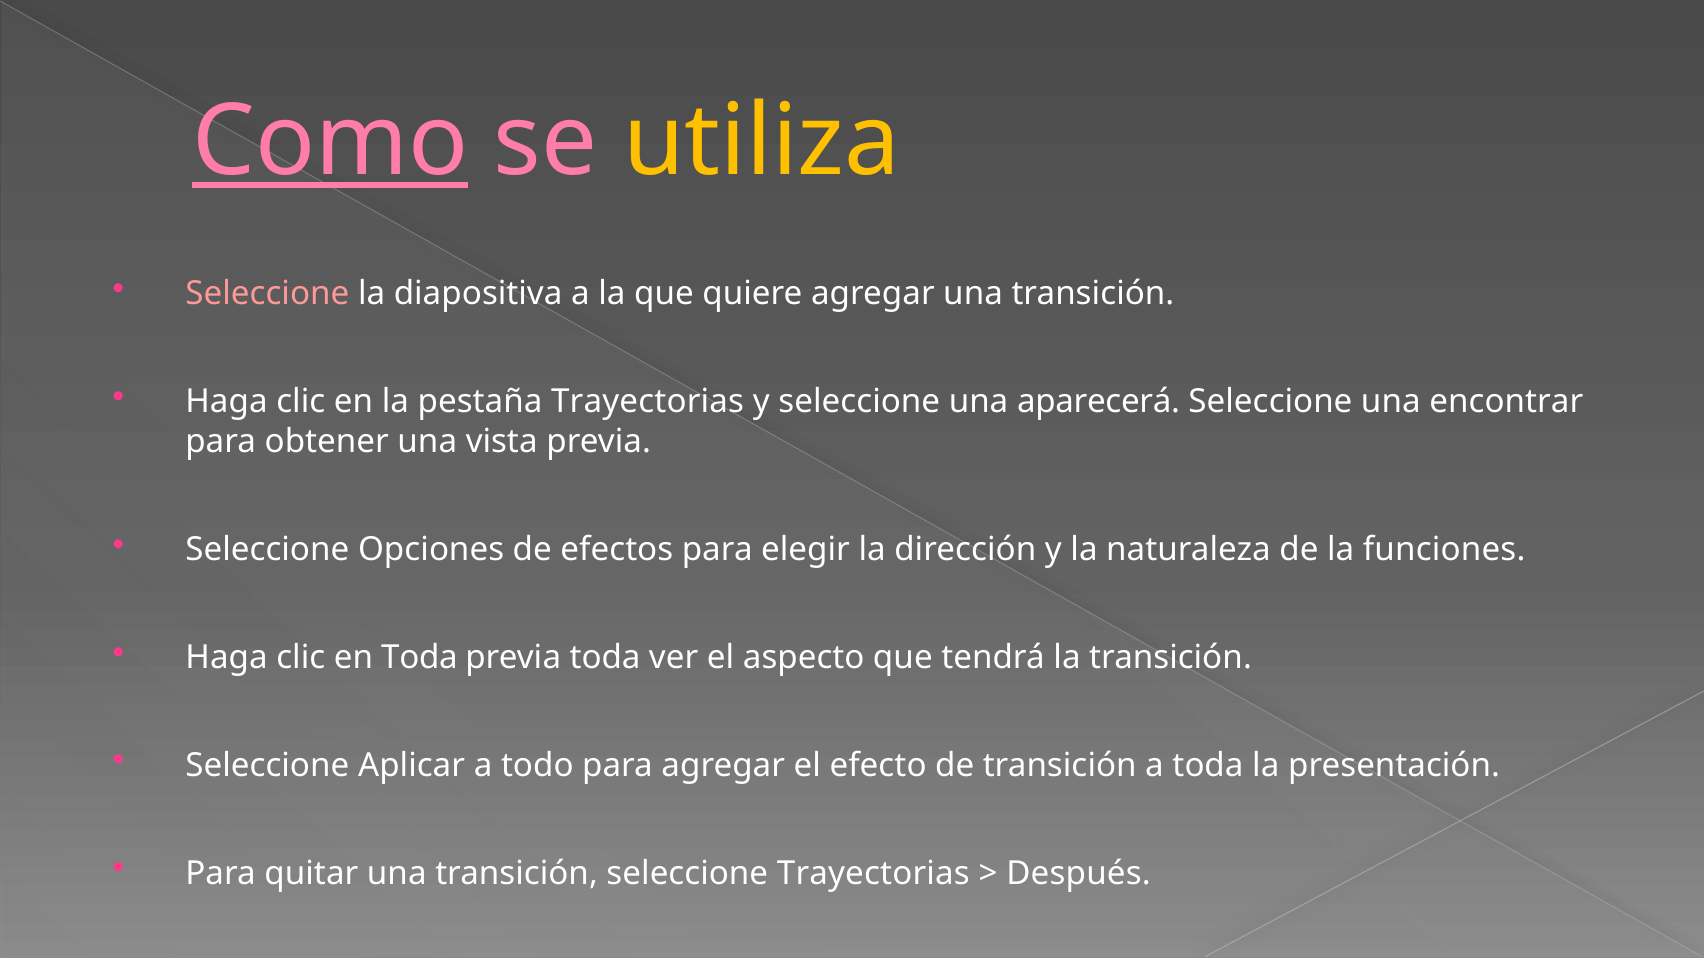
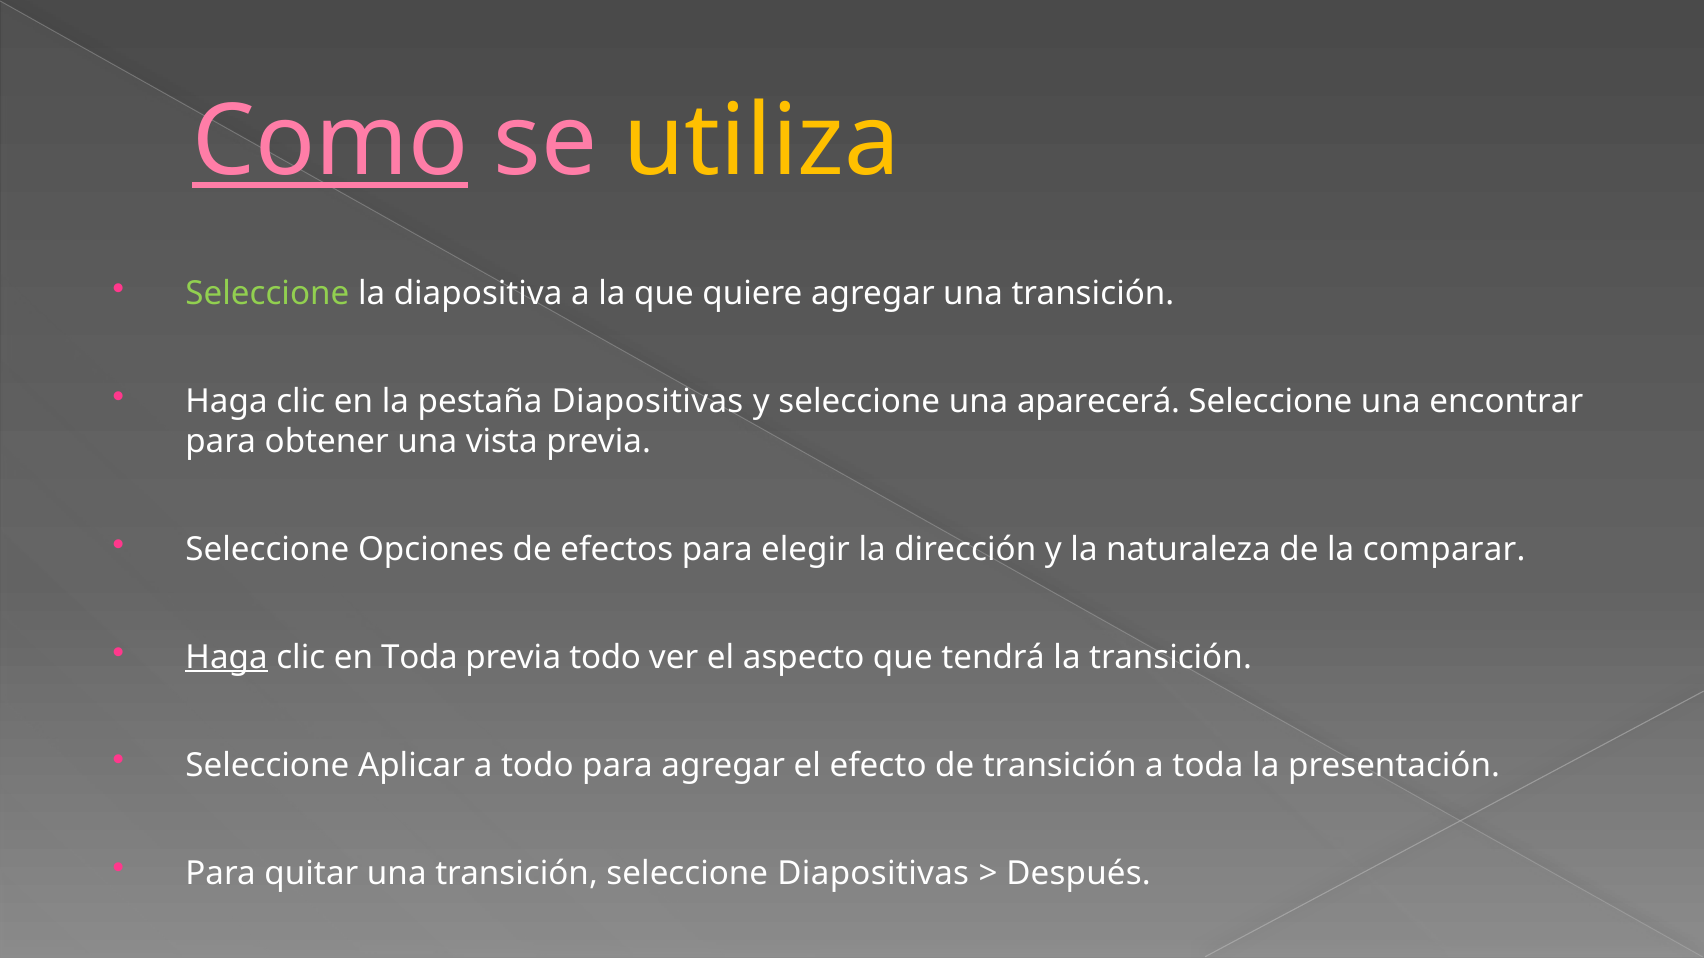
Seleccione colour: pink -> light green (267, 294)
pestaña Trayectorias: Trayectorias -> Diapositivas (647, 402)
funciones: funciones -> comparar (1444, 550)
Haga underline: none -> present (227, 658)
previa toda: toda -> todo (605, 658)
seleccione Trayectorias: Trayectorias -> Diapositivas (873, 874)
